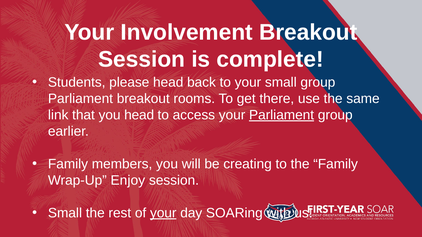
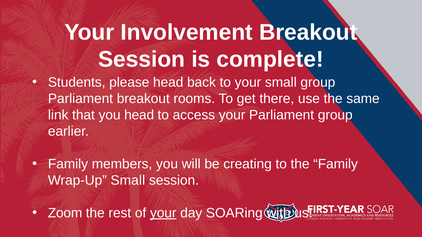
Parliament underline: present -> none (282, 115)
Wrap-Up Enjoy: Enjoy -> Small (128, 181)
Small: Small -> Zoom (65, 213)
